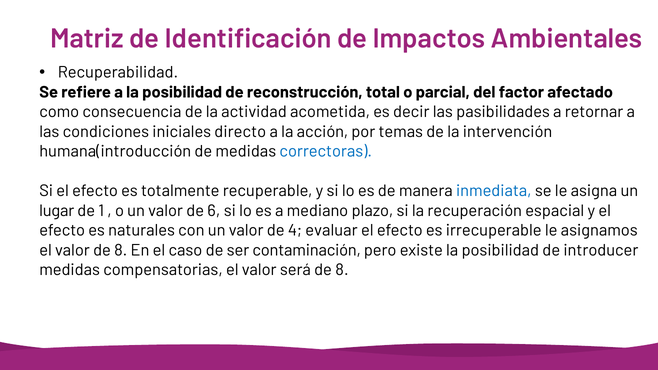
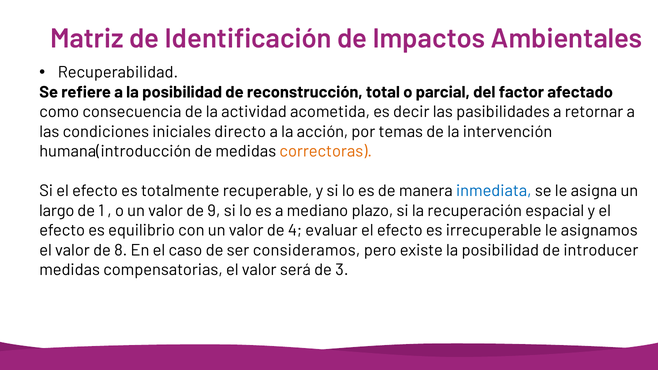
correctoras colour: blue -> orange (326, 152)
lugar: lugar -> largo (57, 211)
6: 6 -> 9 (214, 211)
naturales: naturales -> equilibrio (142, 230)
contaminación: contaminación -> consideramos (306, 250)
será de 8: 8 -> 3 (342, 270)
